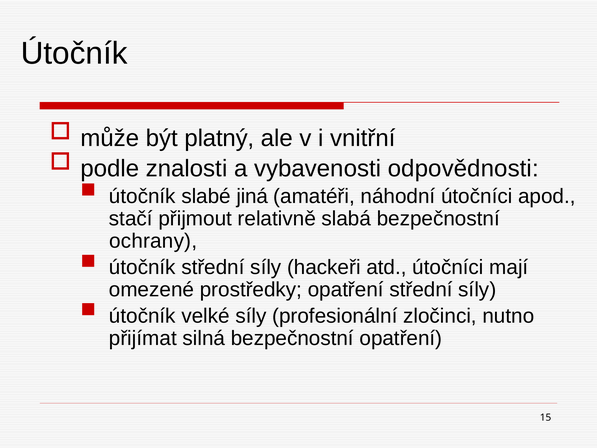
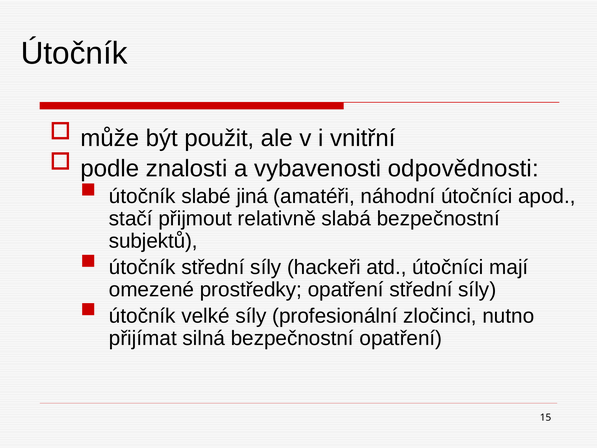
platný: platný -> použit (219, 138)
ochrany: ochrany -> subjektů (153, 241)
